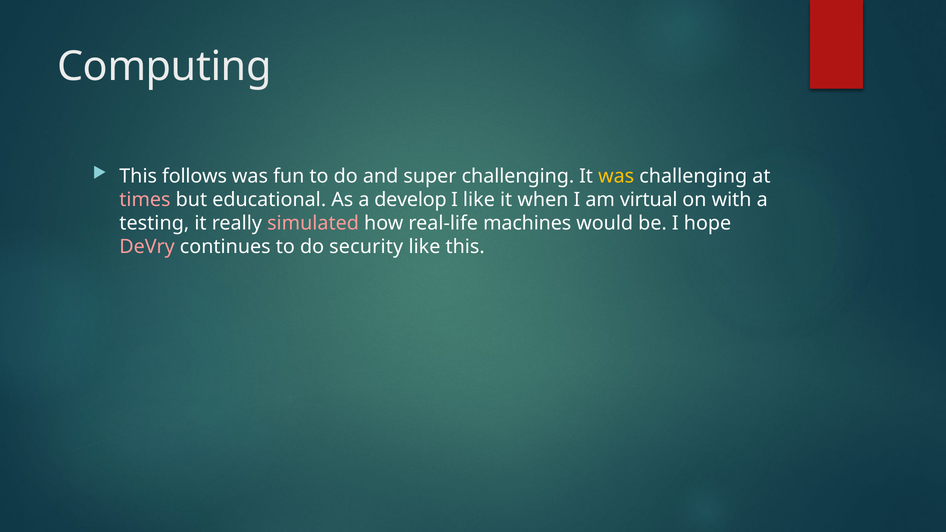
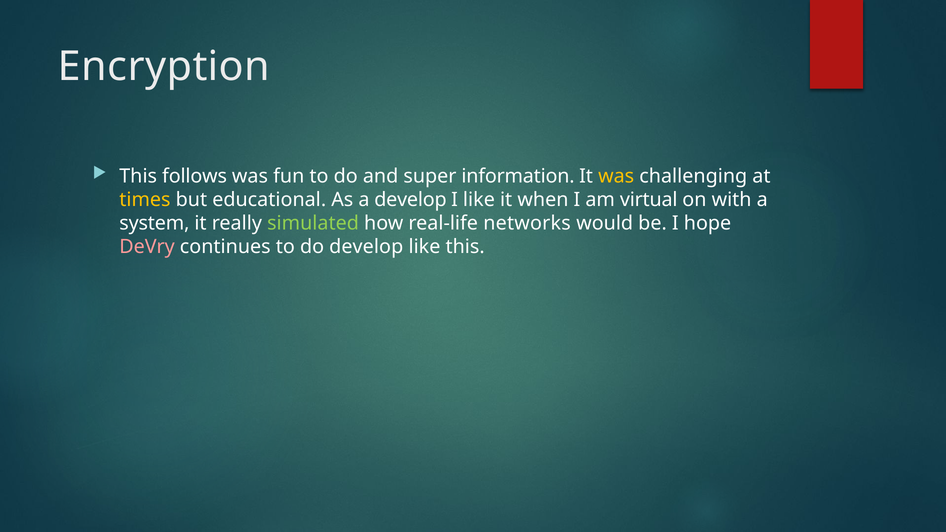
Computing: Computing -> Encryption (164, 66)
super challenging: challenging -> information (518, 176)
times colour: pink -> yellow (145, 200)
testing: testing -> system (154, 223)
simulated colour: pink -> light green (313, 223)
machines: machines -> networks (527, 223)
do security: security -> develop (366, 247)
